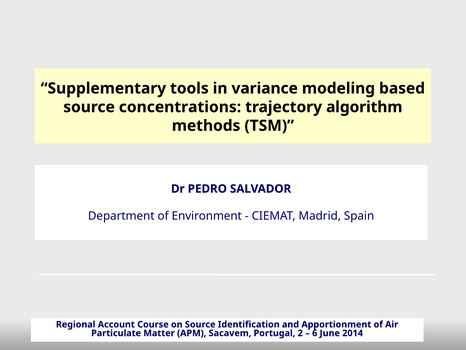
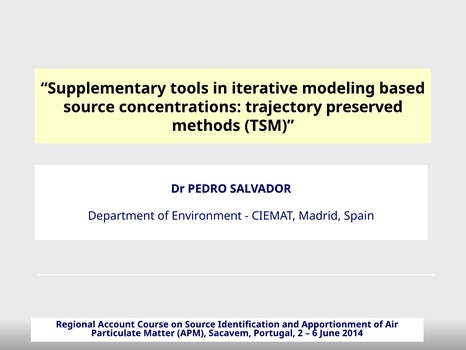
variance: variance -> iterative (265, 88)
algorithm: algorithm -> preserved (364, 107)
